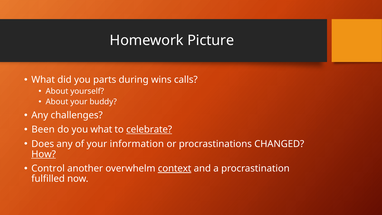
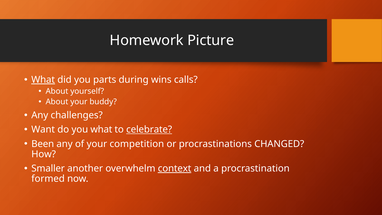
What underline: none -> present (43, 80)
Been: Been -> Want (43, 129)
Does: Does -> Been (43, 144)
information: information -> competition (137, 144)
How underline: present -> none (44, 154)
Control: Control -> Smaller (48, 168)
fulfilled: fulfilled -> formed (48, 179)
